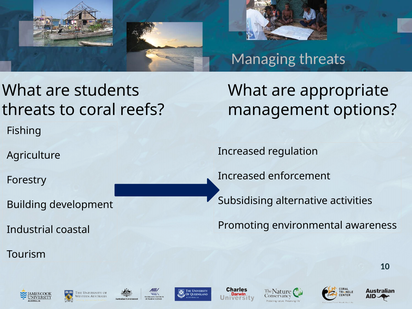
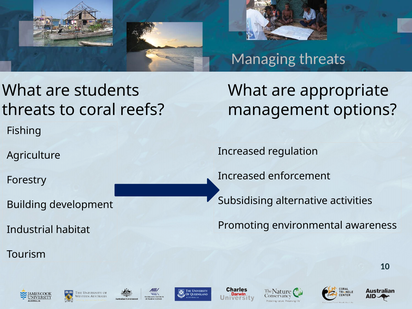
coastal: coastal -> habitat (73, 230)
